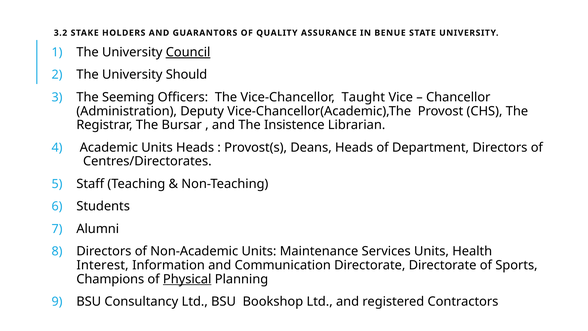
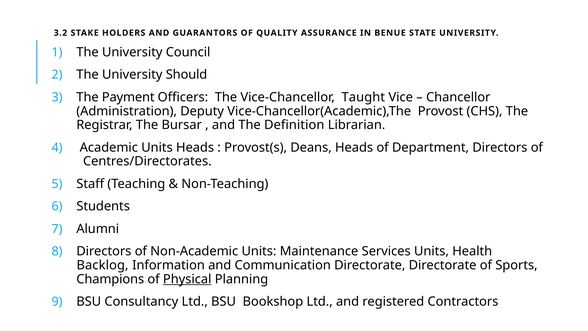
Council underline: present -> none (188, 52)
Seeming: Seeming -> Payment (128, 97)
Insistence: Insistence -> Definition (294, 125)
Interest: Interest -> Backlog (103, 265)
